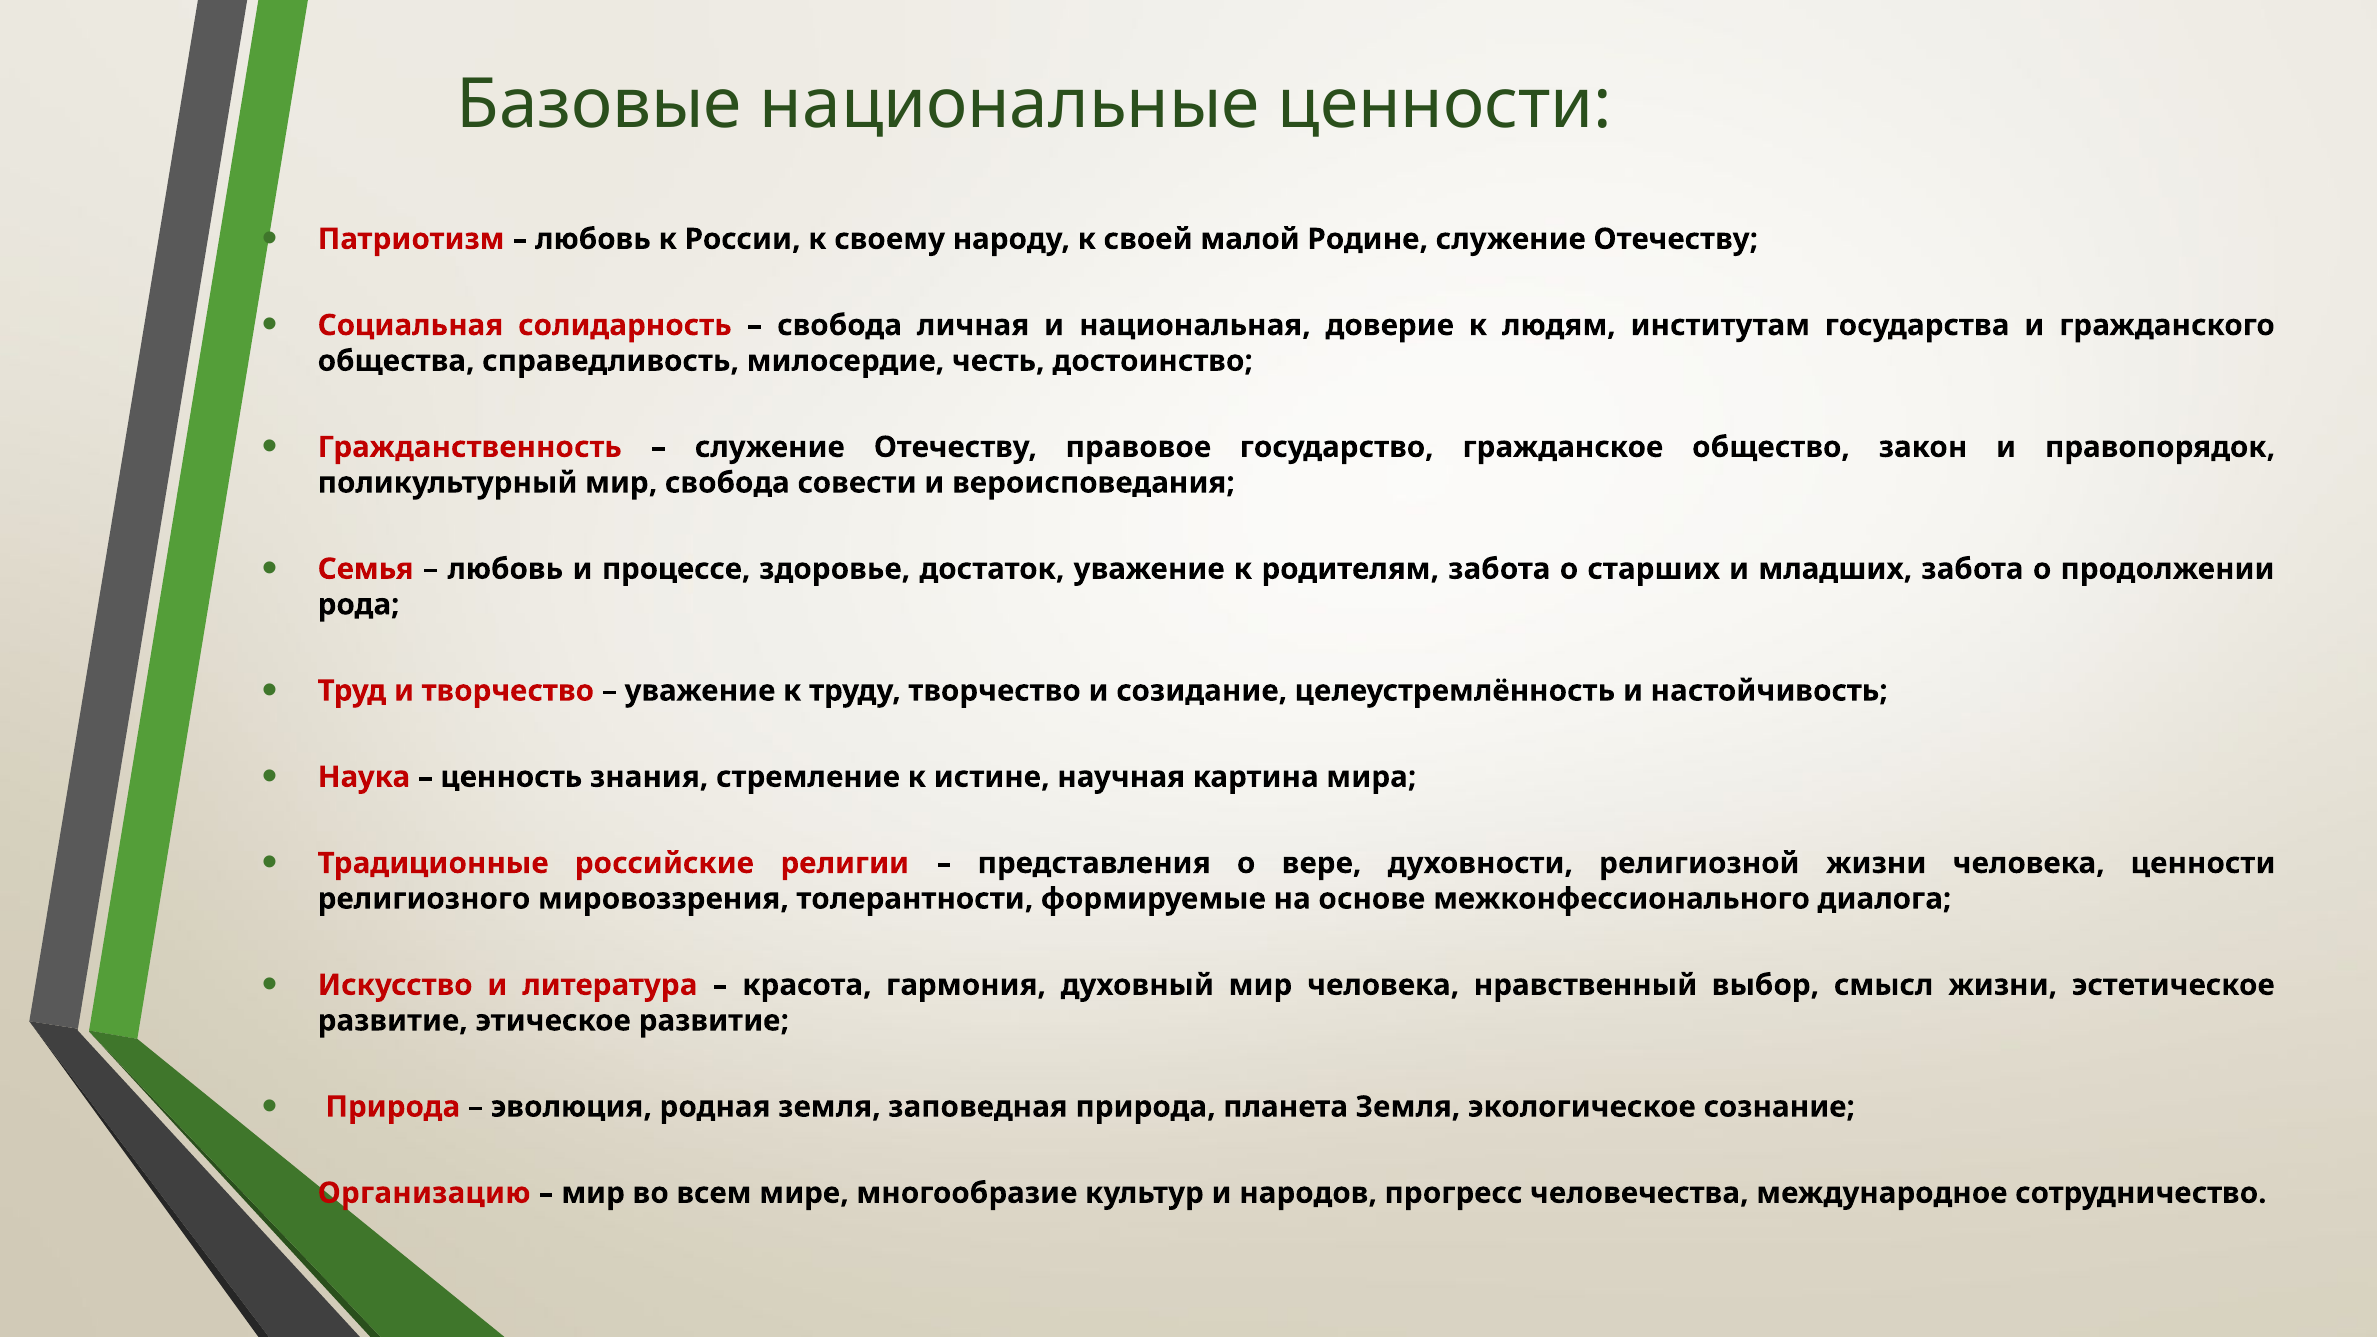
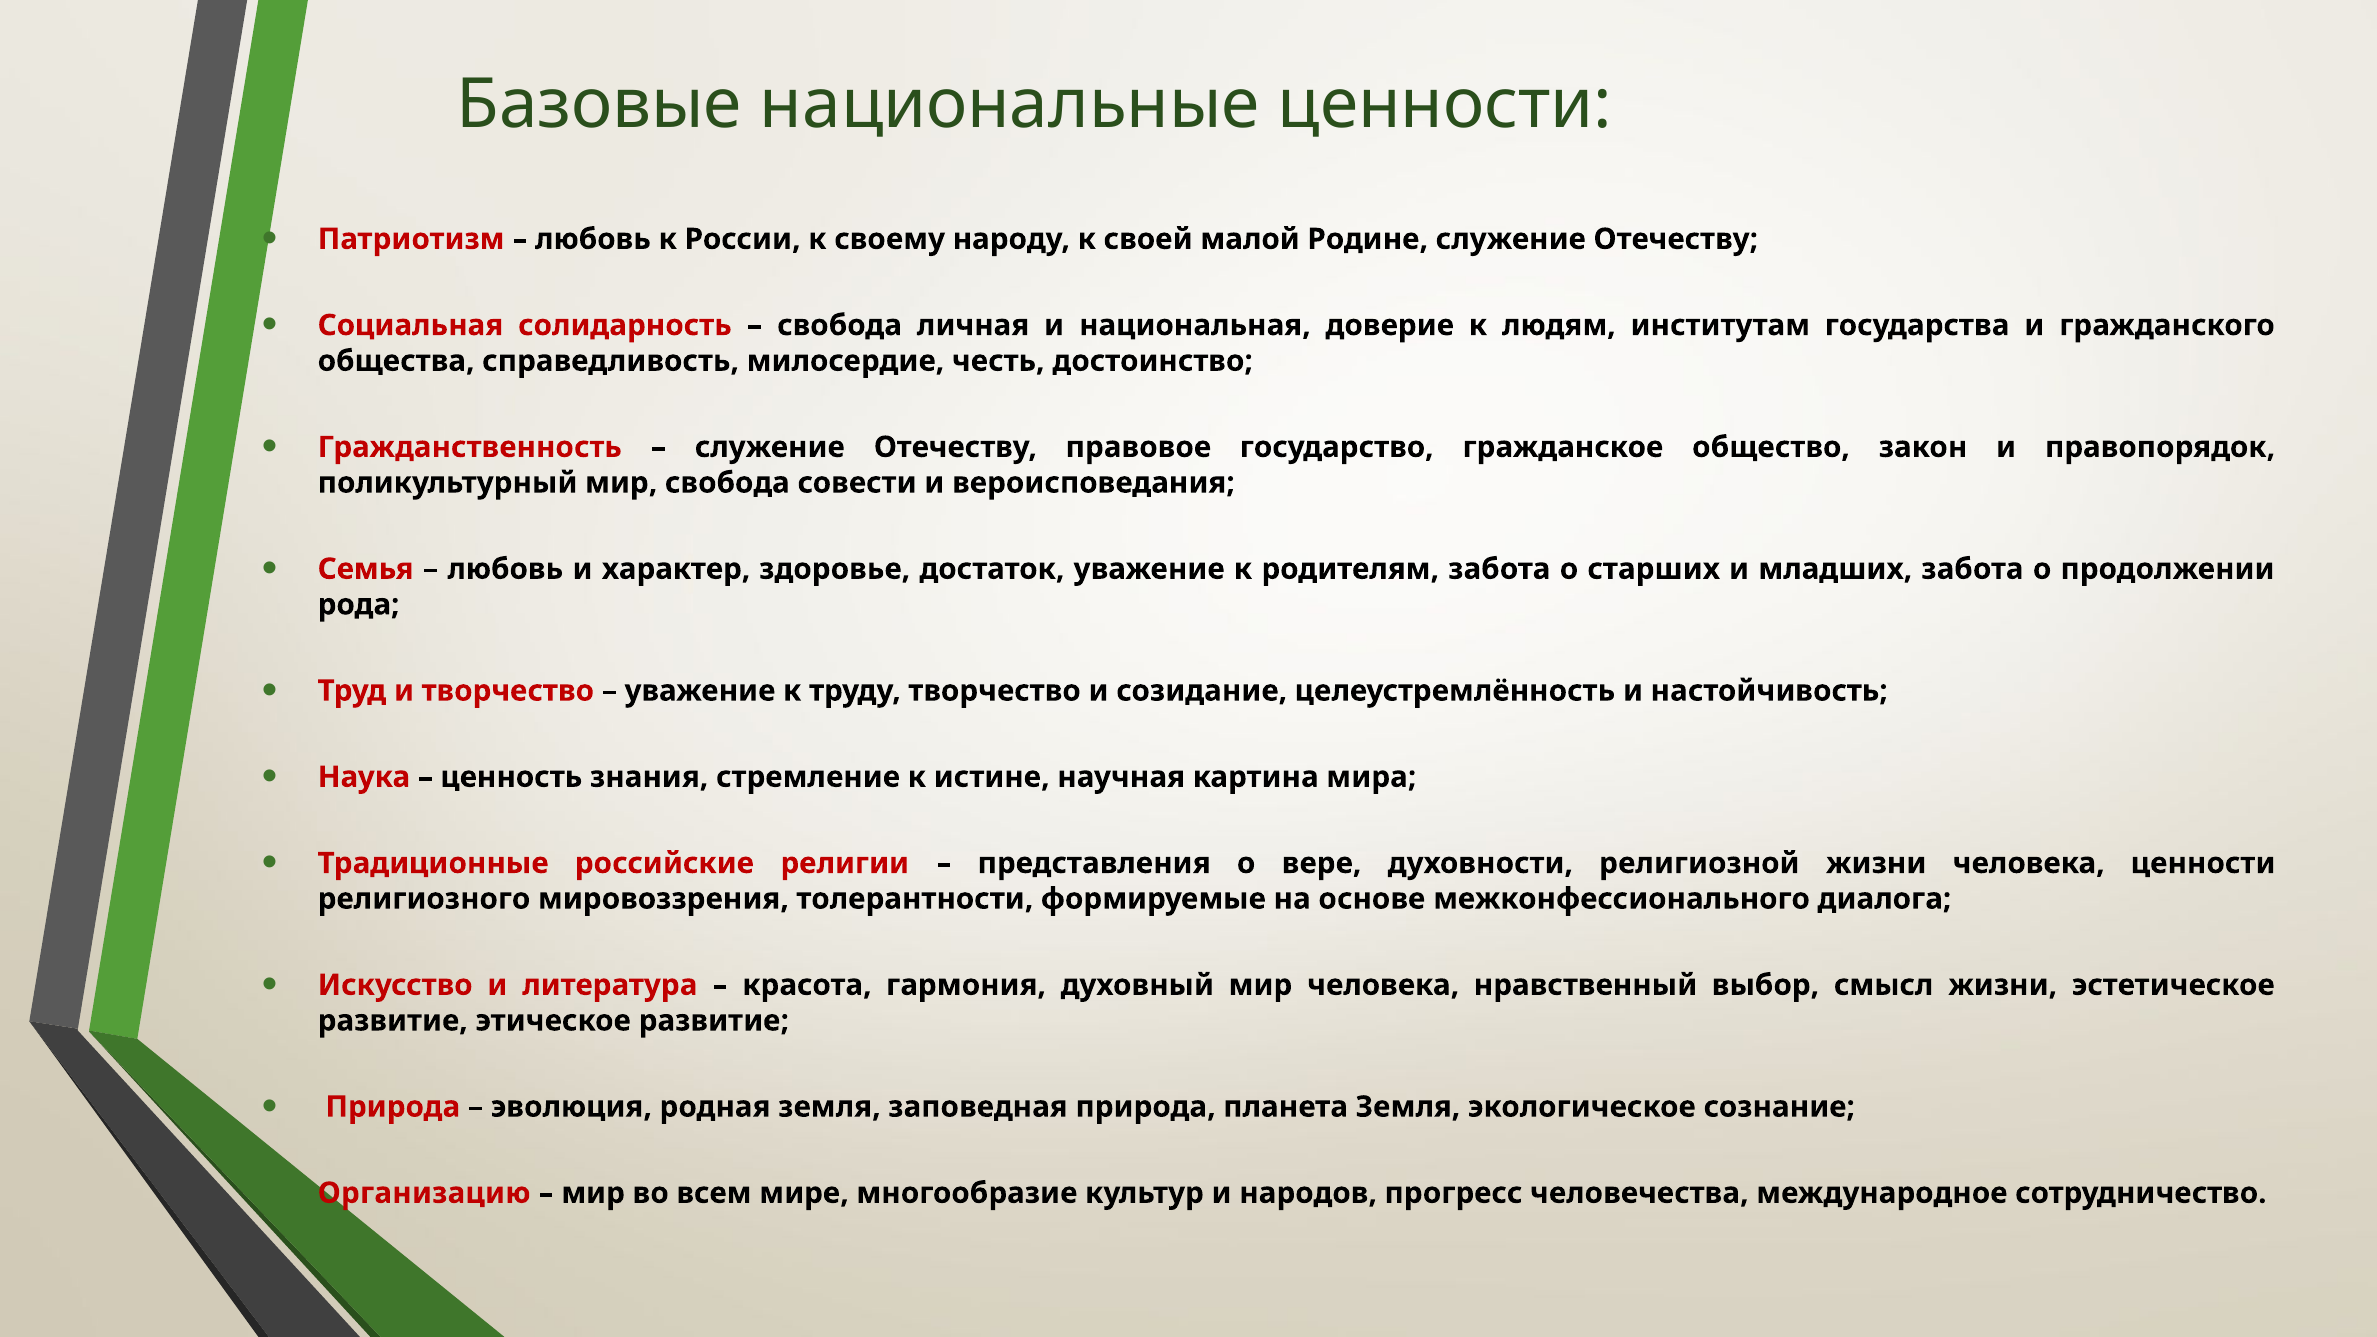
процессе: процессе -> характер (676, 569)
